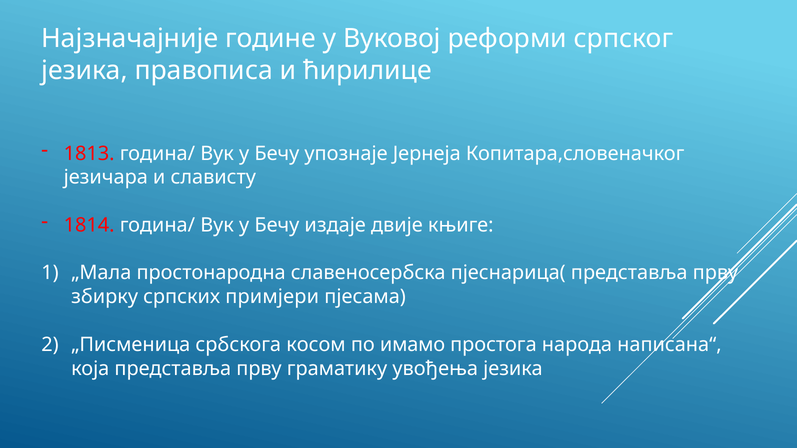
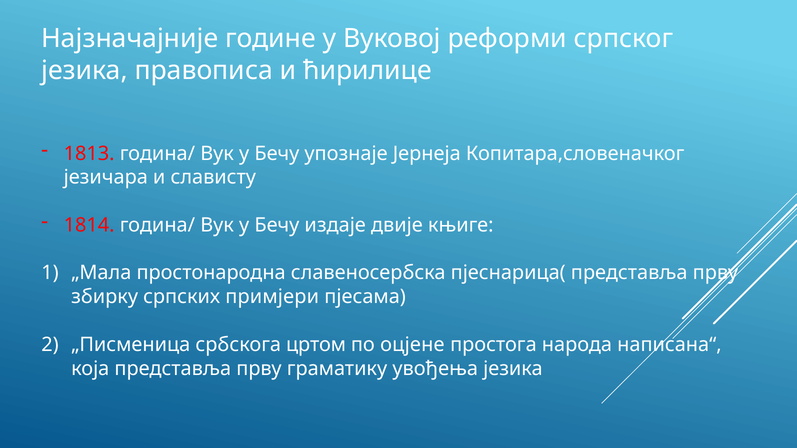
косом: косом -> цртом (316, 345)
имамо: имамо -> оцјене (412, 345)
